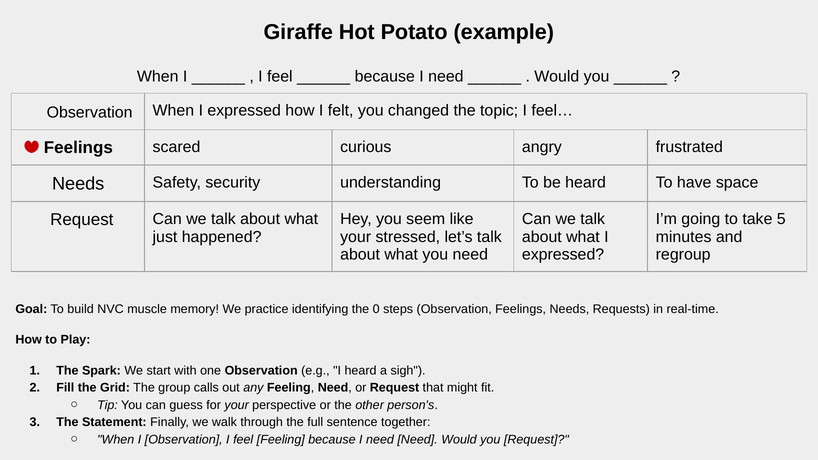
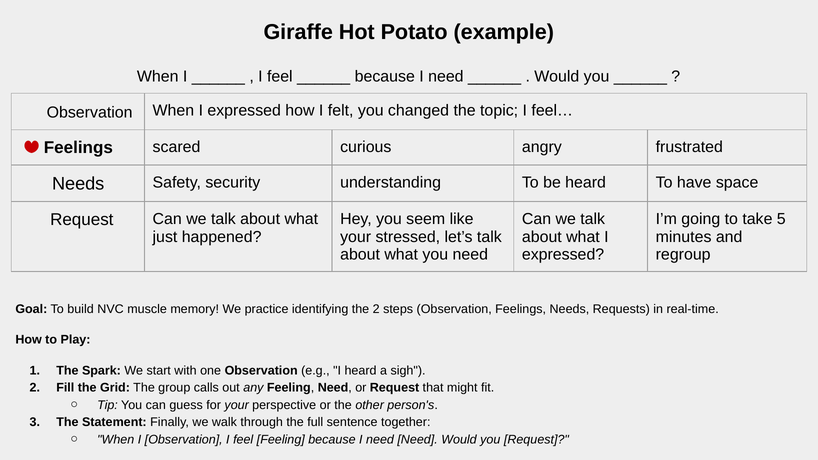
the 0: 0 -> 2 (376, 309)
